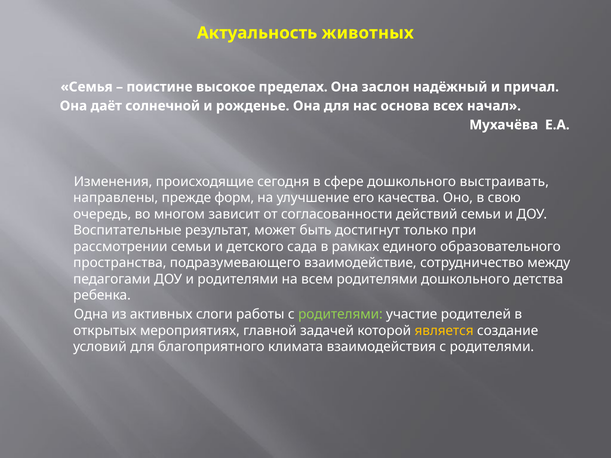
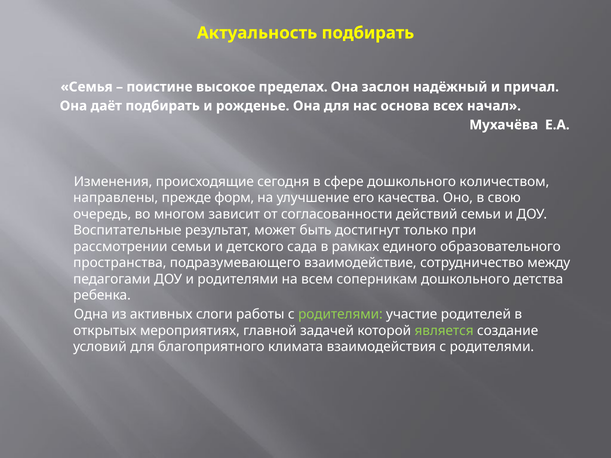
Актуальность животных: животных -> подбирать (368, 33)
даёт солнечной: солнечной -> подбирать (163, 106)
выстраивать: выстраивать -> количеством (504, 182)
всем родителями: родителями -> соперникам (377, 279)
является colour: yellow -> light green (444, 331)
